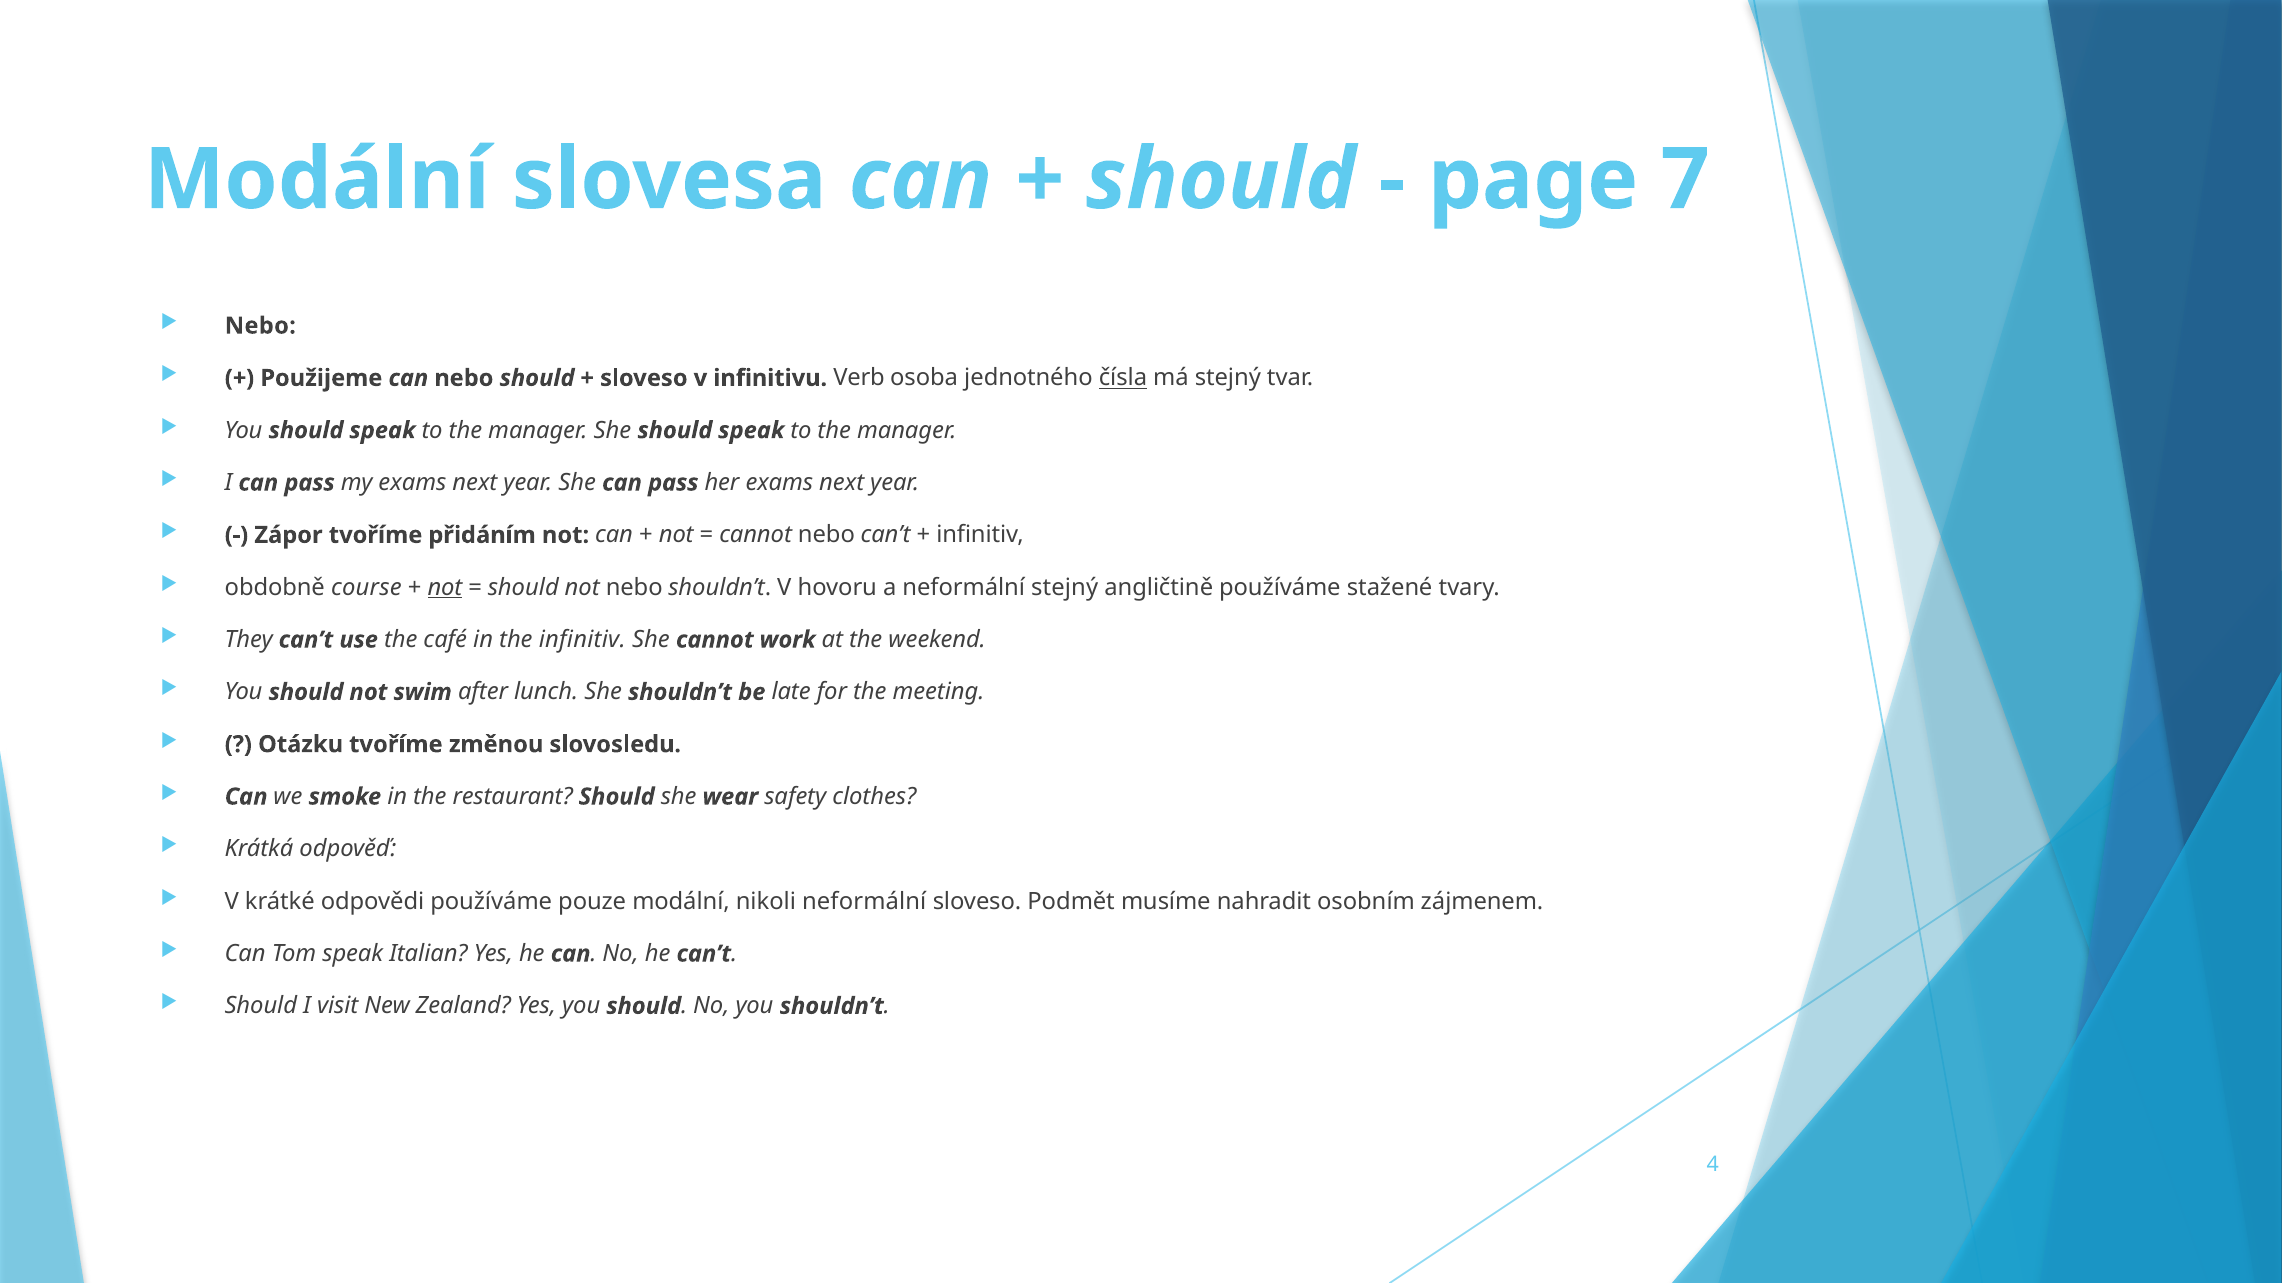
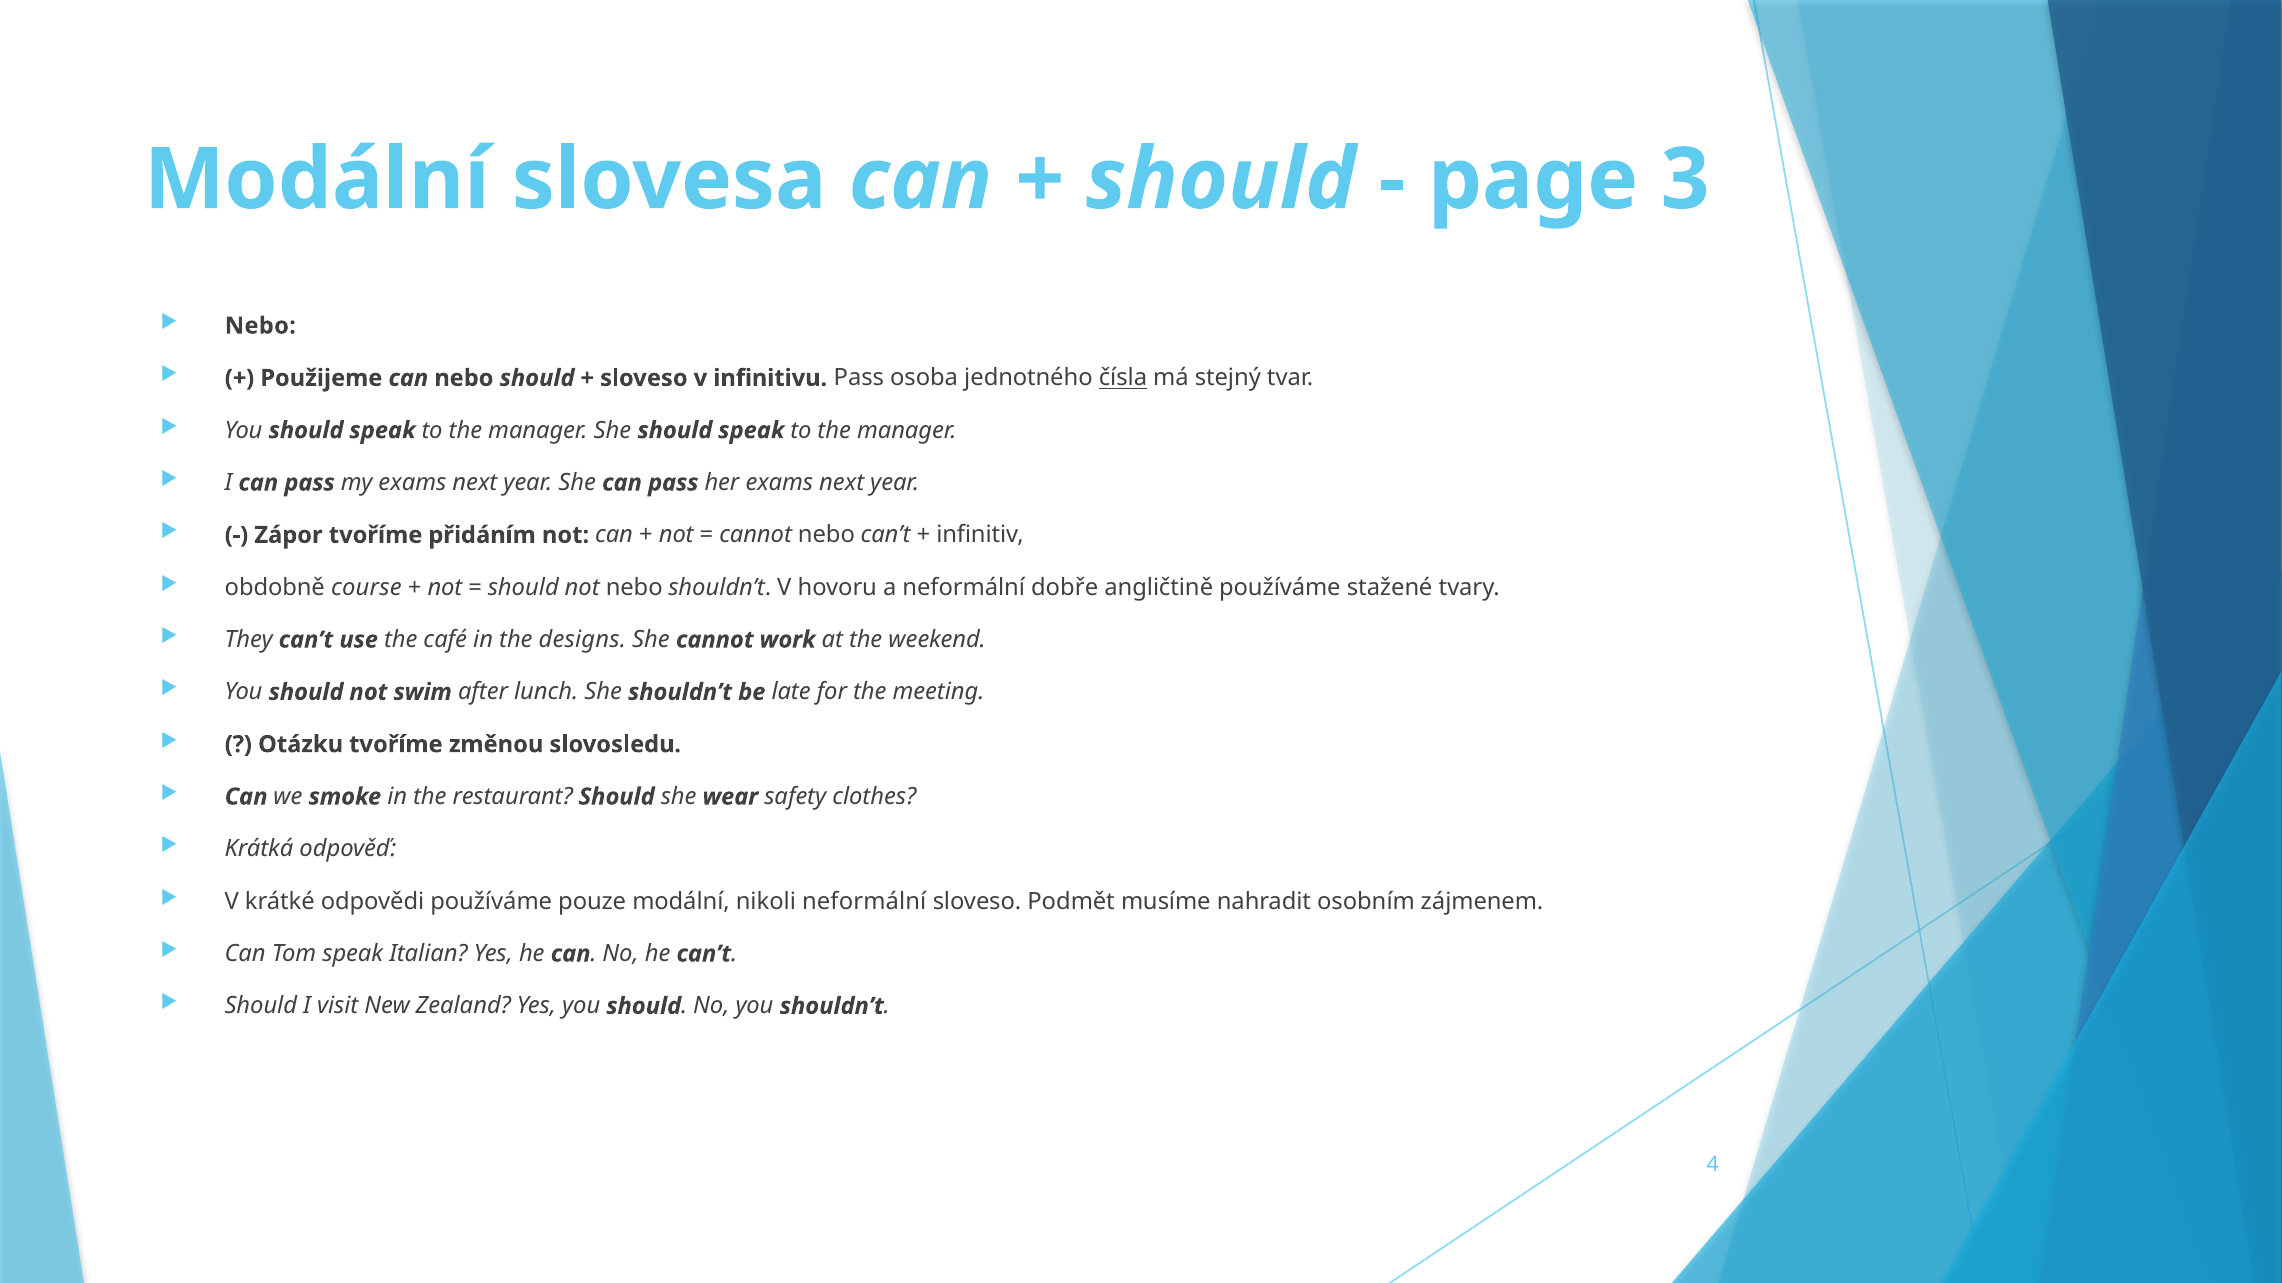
7: 7 -> 3 (1685, 180)
infinitivu Verb: Verb -> Pass (859, 378)
not underline: present -> none (445, 588)
neformální stejný: stejný -> dobře (1065, 588)
the infinitiv: infinitiv -> designs (582, 640)
